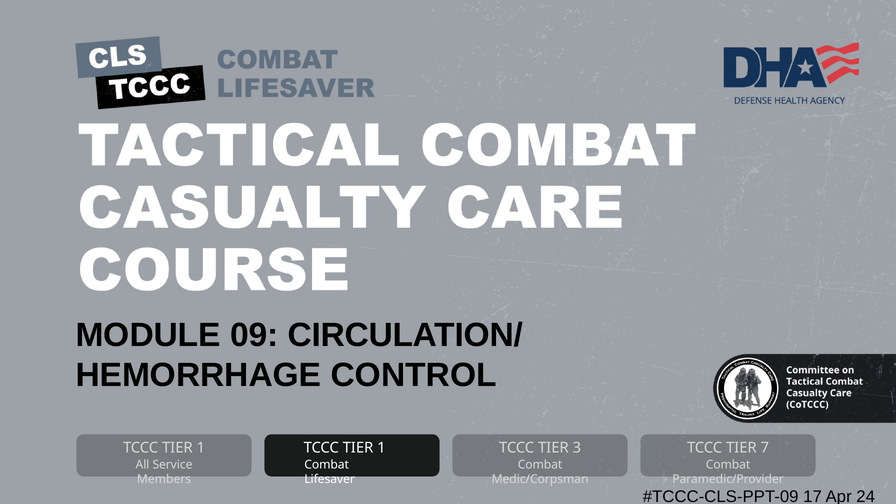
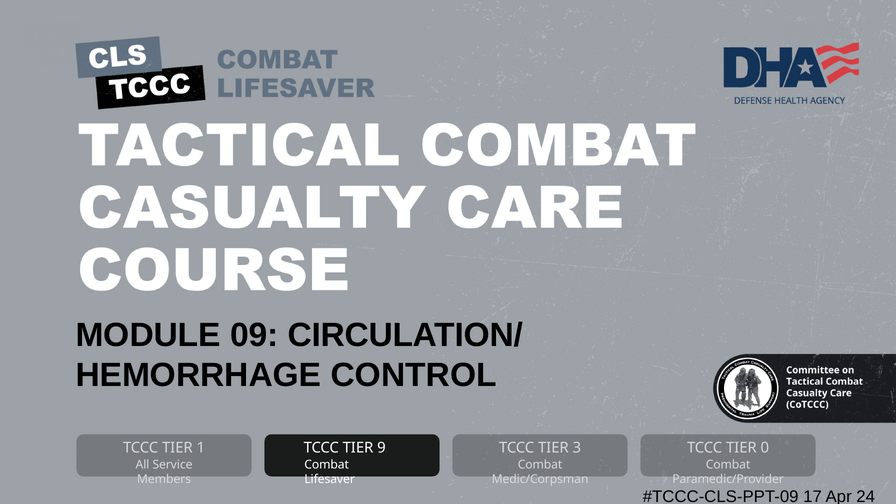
1: 1 -> 9 (381, 448)
7: 7 -> 0 (765, 448)
